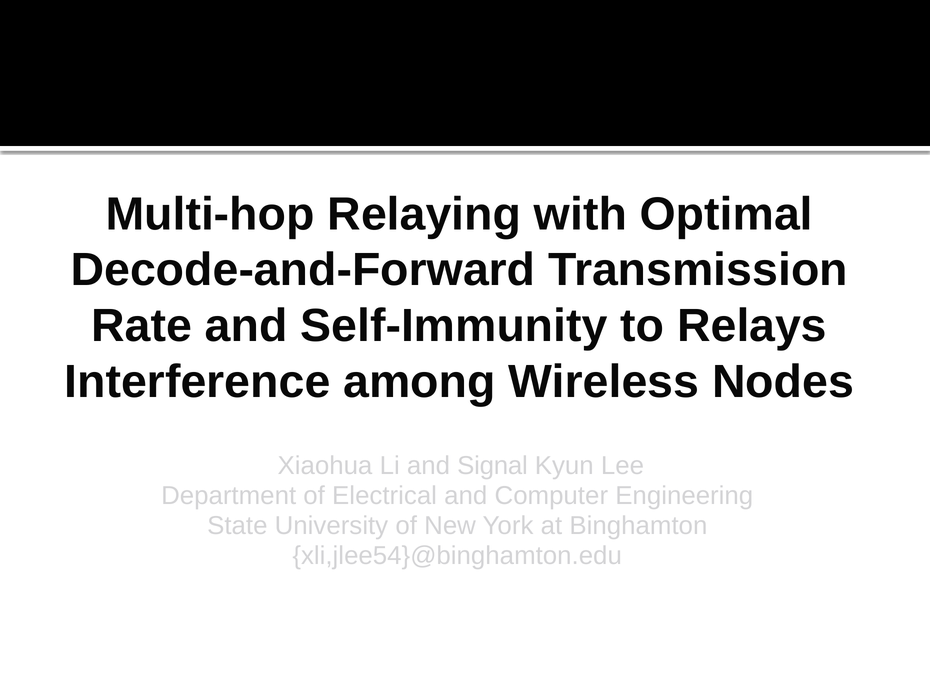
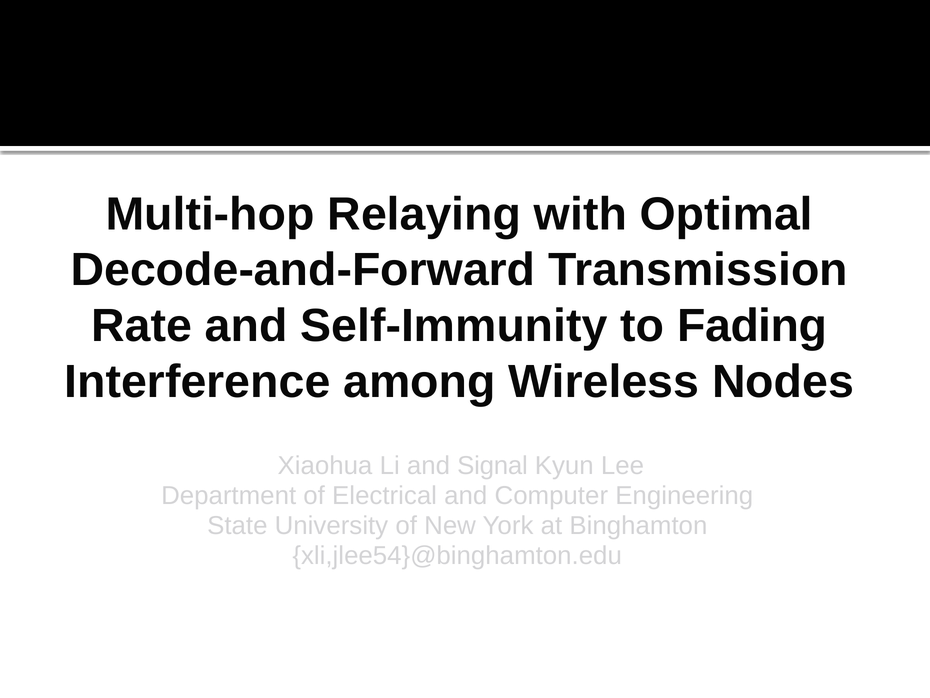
Relays: Relays -> Fading (752, 326)
